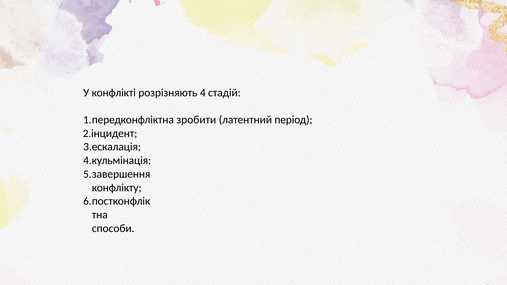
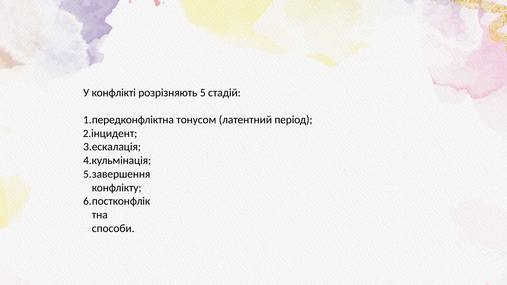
4: 4 -> 5 (203, 93)
зробити: зробити -> тонусом (196, 120)
